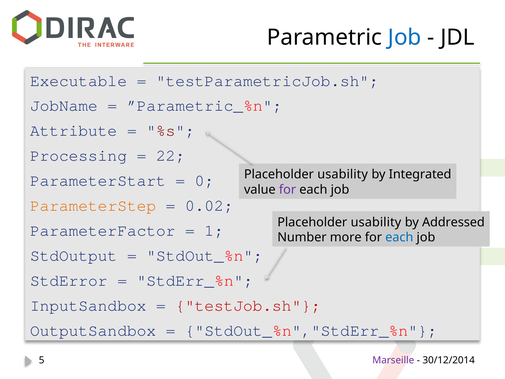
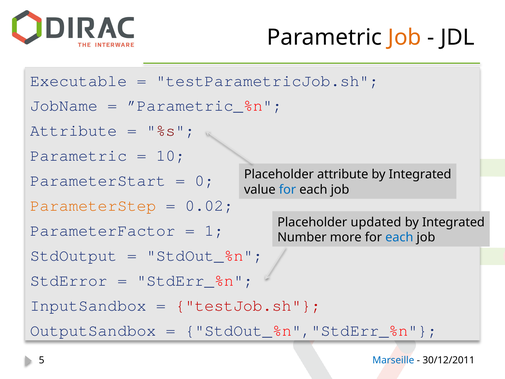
Job colour: blue -> orange (405, 37)
Processing: Processing -> Parametric (79, 156)
22: 22 -> 10 (171, 156)
usability: usability -> attribute (343, 174)
for colour: purple -> blue (287, 190)
usability: usability -> updated (376, 222)
Addressed: Addressed -> Integrated (453, 222)
Marseille colour: purple -> blue (393, 360)
30/12/2014: 30/12/2014 -> 30/12/2011 (449, 360)
